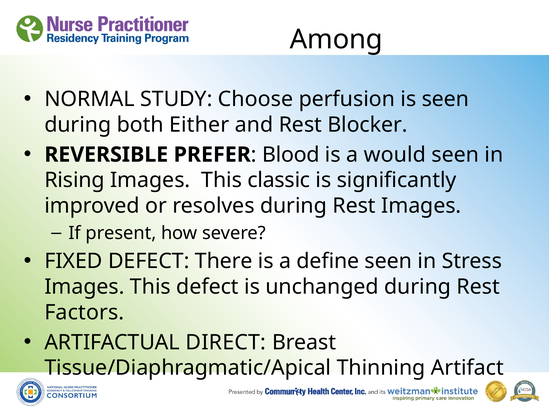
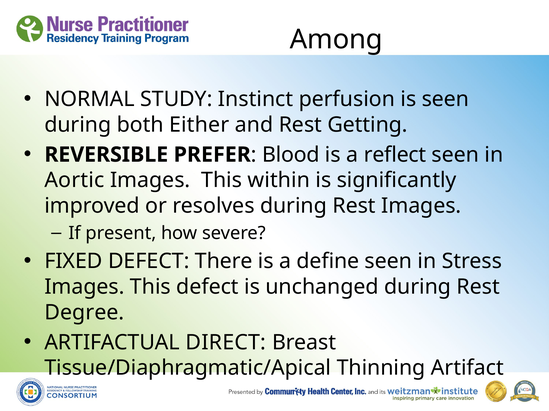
Choose: Choose -> Instinct (256, 99)
Blocker: Blocker -> Getting (368, 125)
would: would -> reflect (395, 155)
Rising: Rising -> Aortic (74, 181)
classic: classic -> within (279, 181)
Factors: Factors -> Degree (84, 313)
